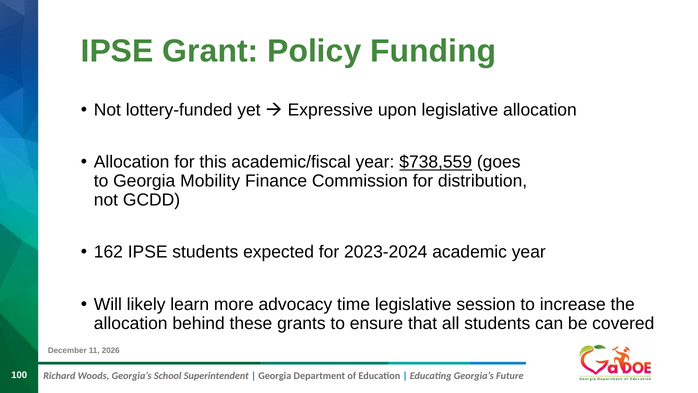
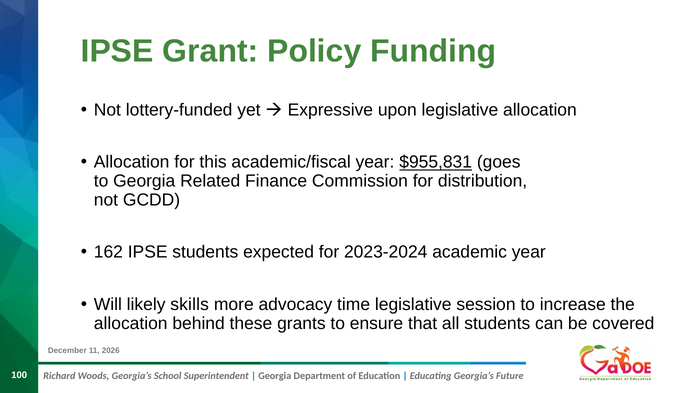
$738,559: $738,559 -> $955,831 (436, 162)
Mobility: Mobility -> Related (210, 181)
learn: learn -> skills (190, 304)
